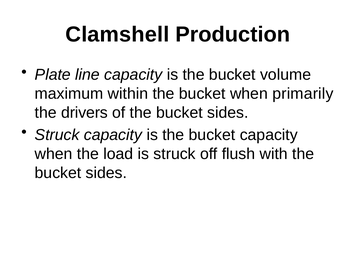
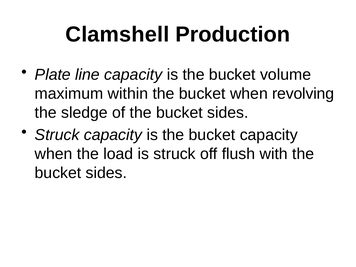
primarily: primarily -> revolving (303, 94)
drivers: drivers -> sledge (84, 113)
